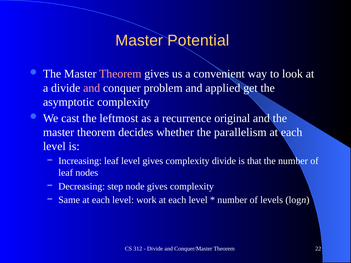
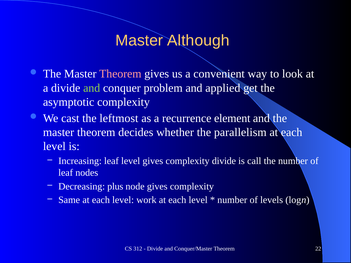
Potential: Potential -> Although (198, 41)
and colour: pink -> light green (92, 88)
original: original -> element (232, 118)
that: that -> call (254, 161)
step: step -> plus (115, 187)
